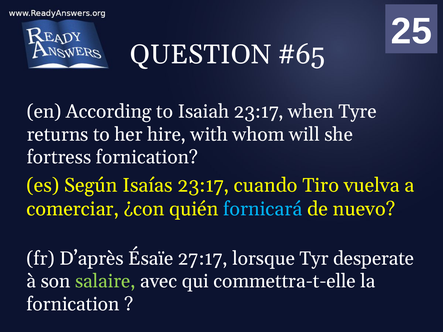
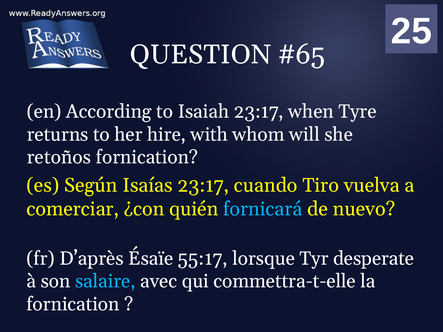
fortress: fortress -> retoños (59, 157)
27:17: 27:17 -> 55:17 (203, 259)
salaire colour: light green -> light blue (105, 281)
